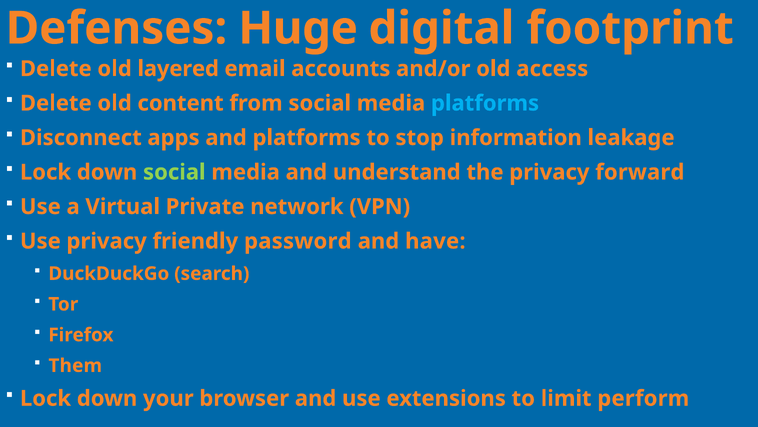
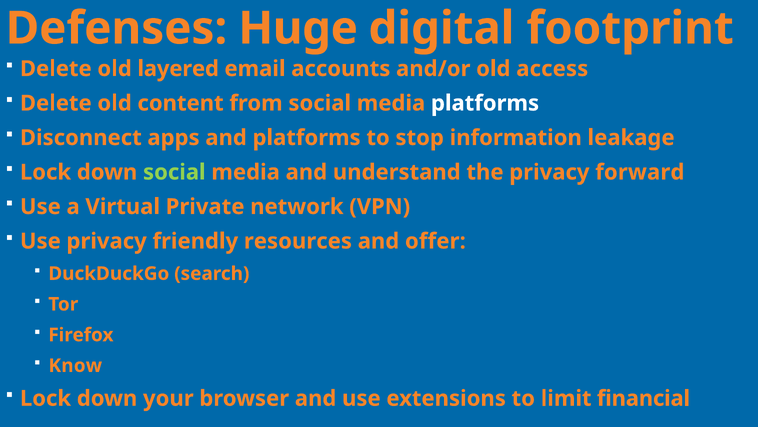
platforms colour: light blue -> white (485, 103)
password: password -> resources (298, 241)
have: have -> offer (435, 241)
Them: Them -> Know (75, 365)
perform: perform -> financial (643, 398)
